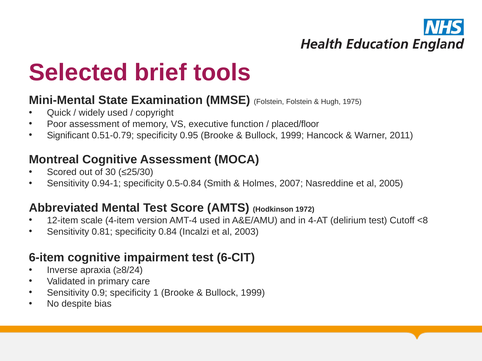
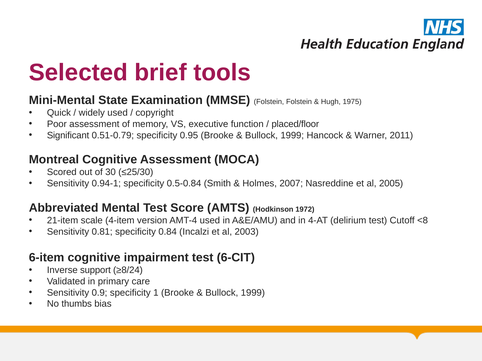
12-item: 12-item -> 21-item (63, 221)
apraxia: apraxia -> support (95, 270)
despite: despite -> thumbs (77, 304)
